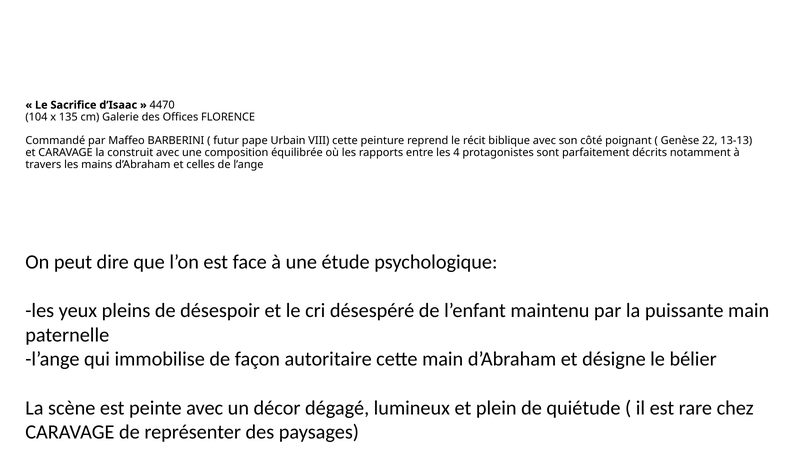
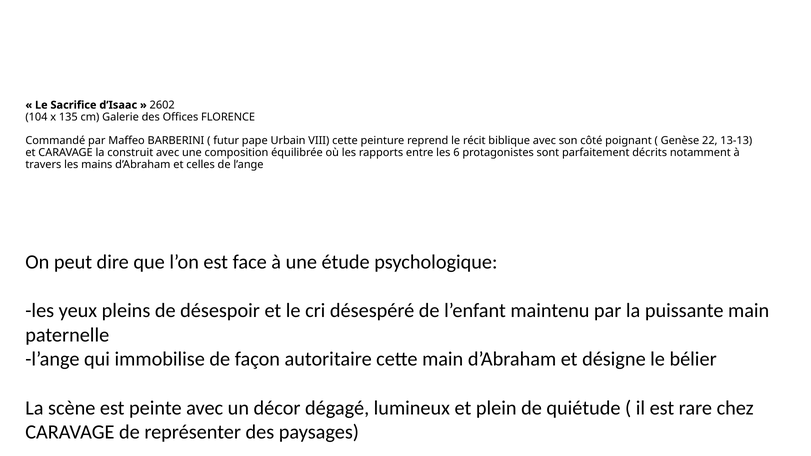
4470: 4470 -> 2602 (162, 105)
4: 4 -> 6 (456, 153)
